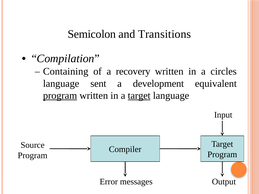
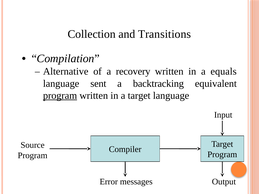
Semicolon: Semicolon -> Collection (92, 34)
Containing: Containing -> Alternative (66, 72)
circles: circles -> equals (224, 72)
development: development -> backtracking (158, 84)
target underline: present -> none (139, 96)
